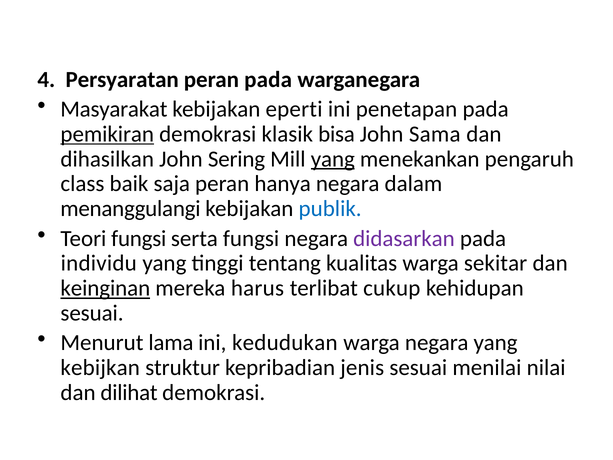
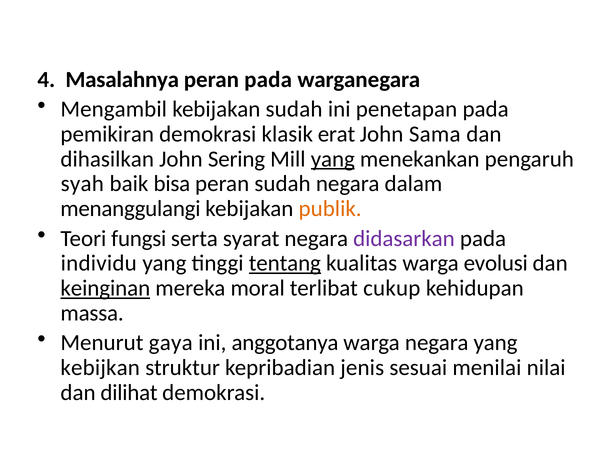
Persyaratan: Persyaratan -> Masalahnya (122, 79)
Masyarakat: Masyarakat -> Mengambil (114, 109)
kebijakan eperti: eperti -> sudah (294, 109)
pemikiran underline: present -> none (107, 134)
bisa: bisa -> erat (336, 134)
class: class -> syah (82, 184)
saja: saja -> bisa (172, 184)
peran hanya: hanya -> sudah (283, 184)
publik colour: blue -> orange (330, 209)
serta fungsi: fungsi -> syarat (251, 238)
tentang underline: none -> present (285, 263)
sekitar: sekitar -> evolusi (496, 263)
harus: harus -> moral (258, 288)
sesuai: sesuai -> massa (92, 313)
lama: lama -> gaya (171, 343)
kedudukan: kedudukan -> anggotanya (285, 343)
